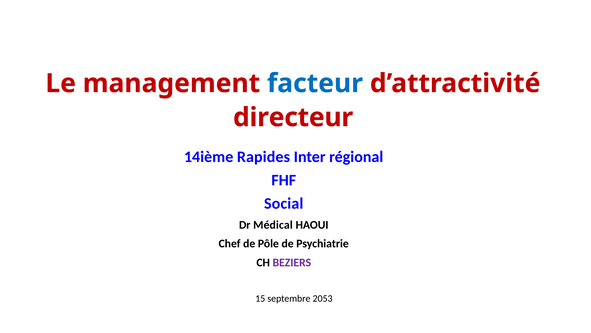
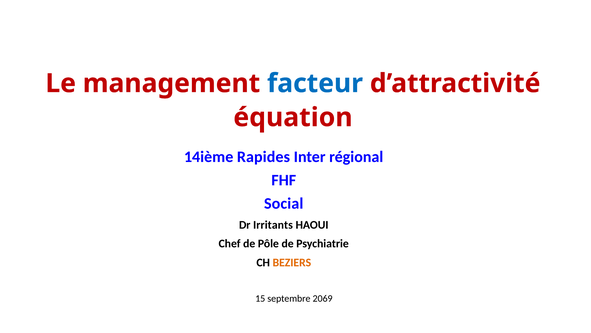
directeur: directeur -> équation (293, 117)
Médical: Médical -> Irritants (273, 224)
BEZIERS colour: purple -> orange (292, 262)
2053: 2053 -> 2069 (323, 298)
